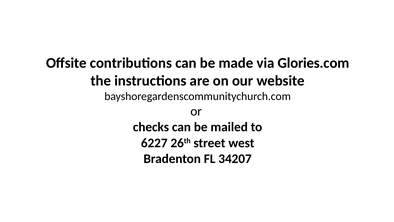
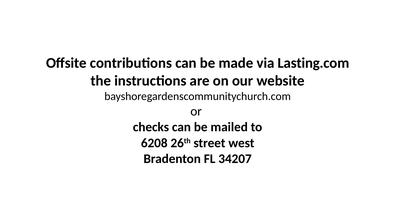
Glories.com: Glories.com -> Lasting.com (313, 63)
6227: 6227 -> 6208 (154, 143)
